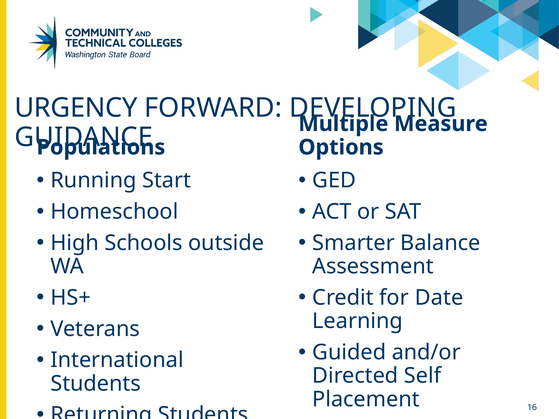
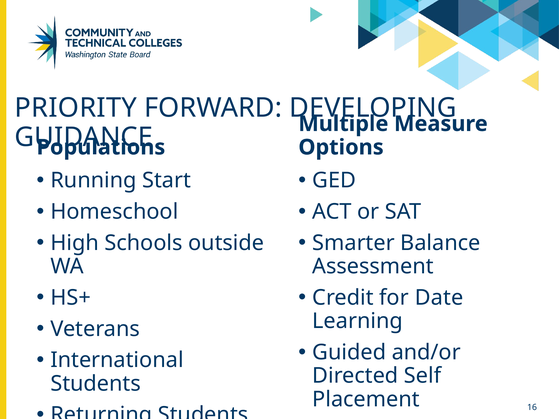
URGENCY: URGENCY -> PRIORITY (76, 108)
